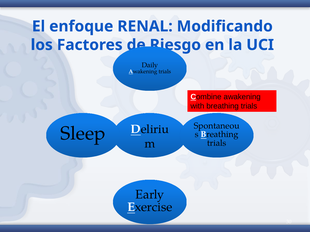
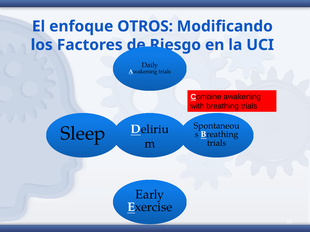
RENAL: RENAL -> OTROS (145, 26)
